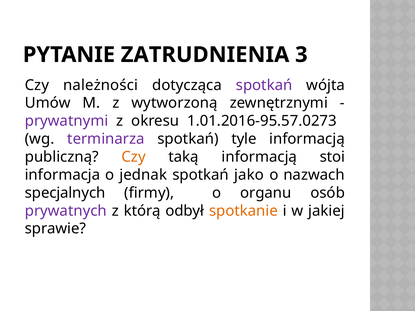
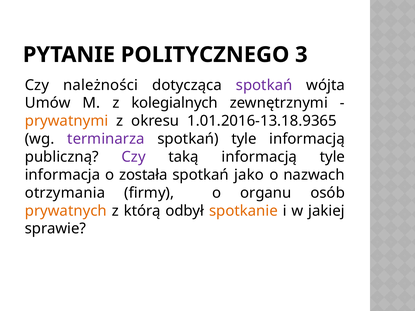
ZATRUDNIENIA: ZATRUDNIENIA -> POLITYCZNEGO (205, 55)
wytworzoną: wytworzoną -> kolegialnych (175, 103)
prywatnymi colour: purple -> orange (67, 121)
1.01.2016-95.57.0273: 1.01.2016-95.57.0273 -> 1.01.2016-13.18.9365 (262, 121)
Czy colour: orange -> purple (134, 157)
informacją stoi: stoi -> tyle (332, 157)
jednak: jednak -> została (143, 175)
specjalnych: specjalnych -> otrzymania (65, 193)
prywatnych colour: purple -> orange (66, 211)
